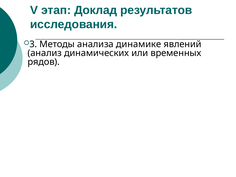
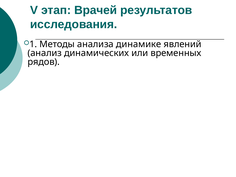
Доклад: Доклад -> Врачей (96, 10)
3: 3 -> 1 (33, 44)
